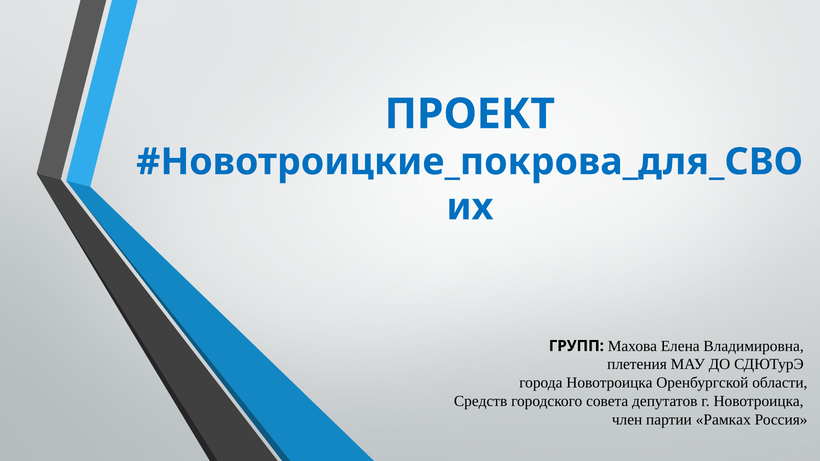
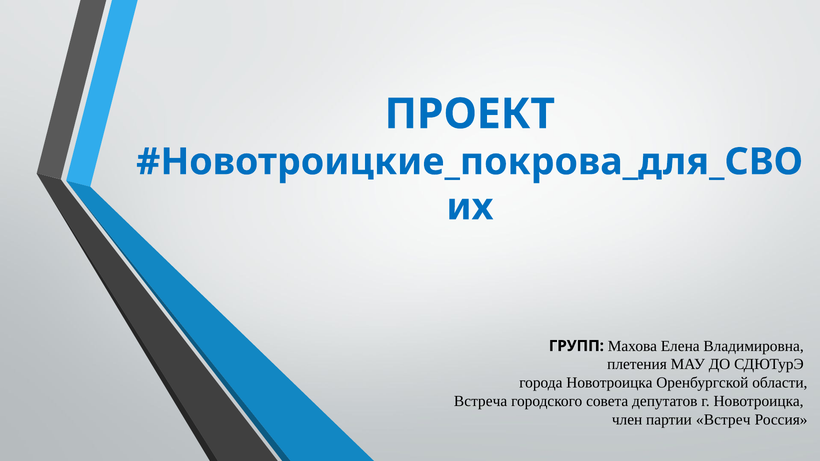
Средств: Средств -> Встреча (481, 401)
Рамках: Рамках -> Встреч (723, 420)
